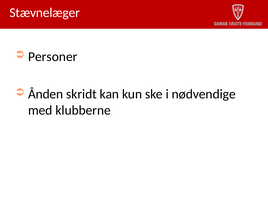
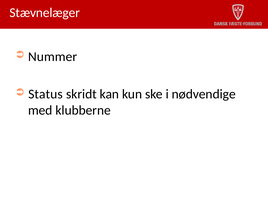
Personer: Personer -> Nummer (53, 57)
Ånden: Ånden -> Status (46, 94)
